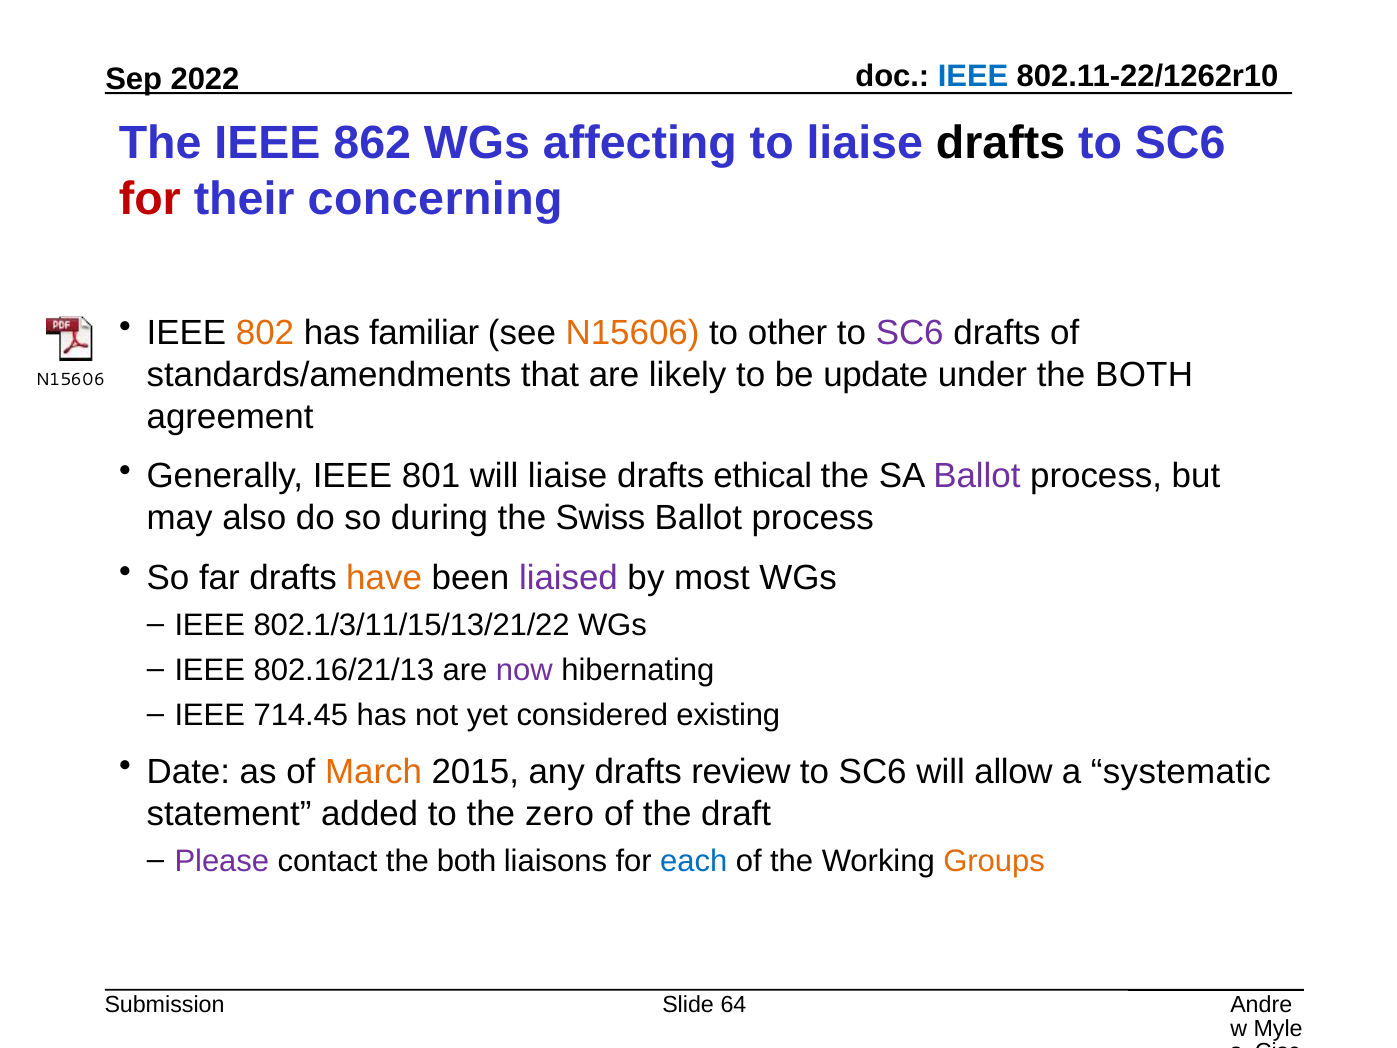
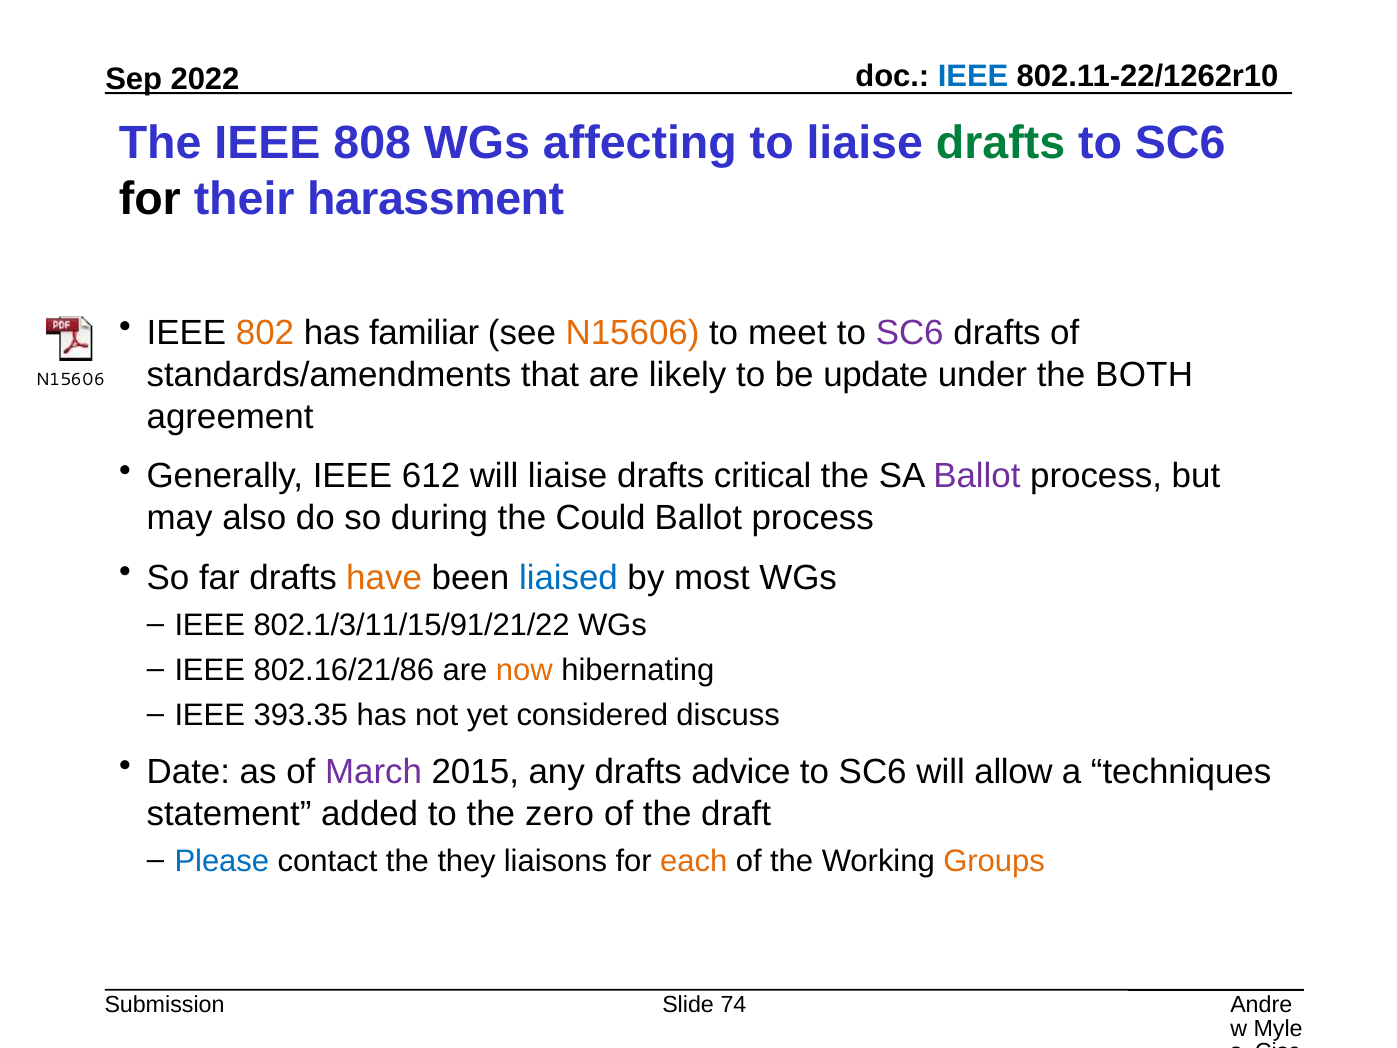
862: 862 -> 808 (372, 143)
drafts colour: black -> green (1001, 143)
for colour: red -> black (150, 199)
concerning: concerning -> harassment (436, 199)
other: other -> meet (787, 333)
801: 801 -> 612 (431, 476)
ethical: ethical -> critical (763, 476)
Swiss: Swiss -> Could (601, 518)
liaised colour: purple -> blue (568, 578)
802.1/3/11/15/13/21/22: 802.1/3/11/15/13/21/22 -> 802.1/3/11/15/91/21/22 (412, 625)
802.16/21/13: 802.16/21/13 -> 802.16/21/86 (344, 670)
now colour: purple -> orange (524, 670)
714.45: 714.45 -> 393.35 (301, 715)
existing: existing -> discuss (728, 715)
March colour: orange -> purple (374, 772)
review: review -> advice (741, 772)
systematic: systematic -> techniques (1181, 772)
Please colour: purple -> blue (222, 861)
contact the both: both -> they (467, 861)
each colour: blue -> orange (694, 861)
64: 64 -> 74 (733, 1005)
